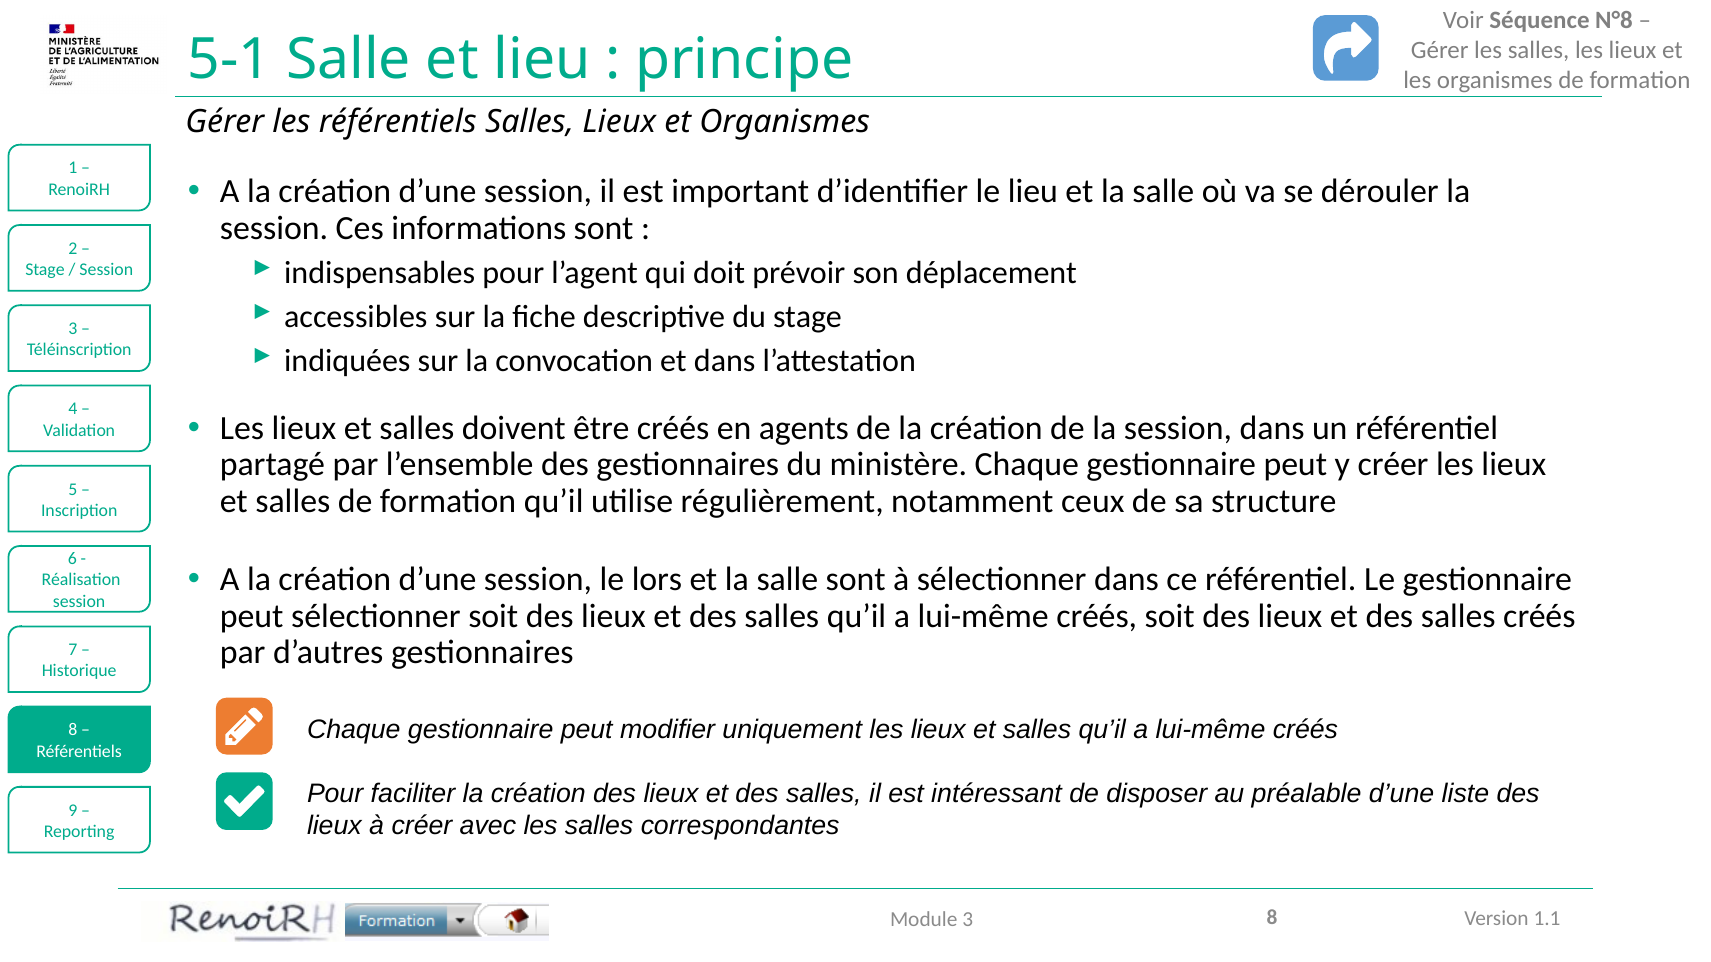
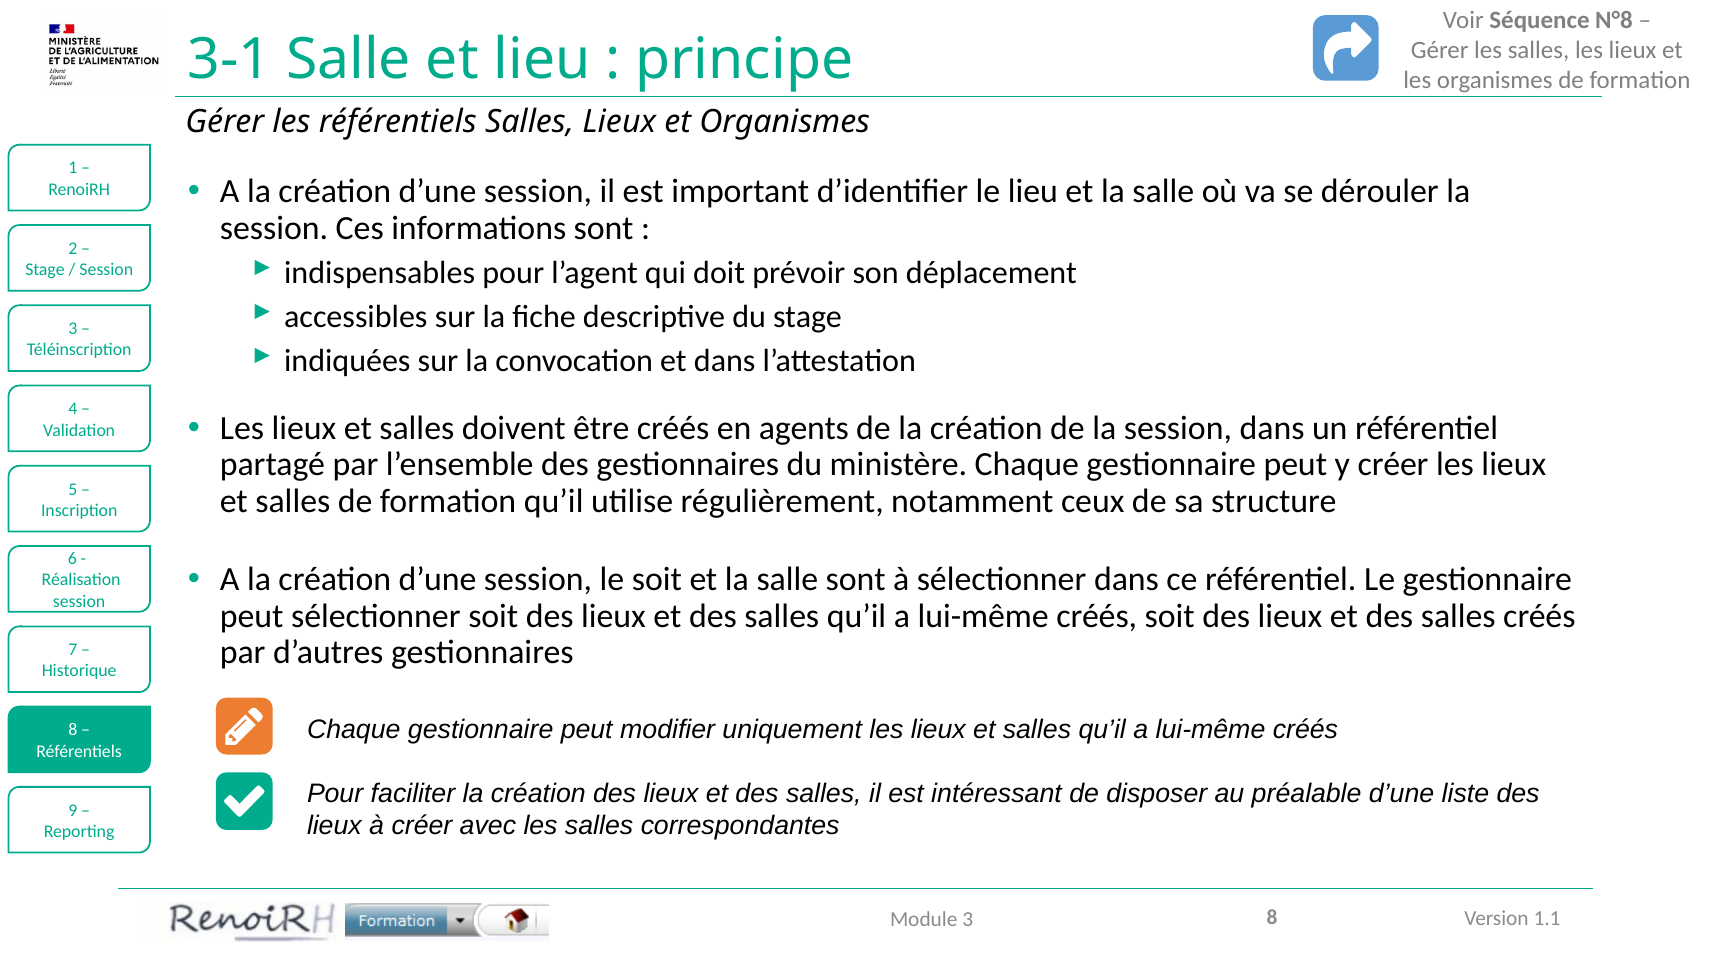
5-1: 5-1 -> 3-1 (230, 60)
le lors: lors -> soit (657, 580)
